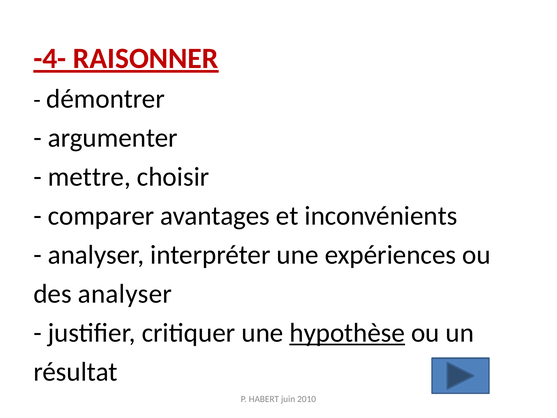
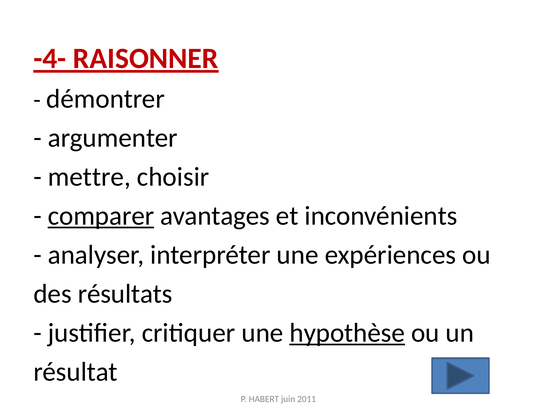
comparer underline: none -> present (101, 216)
des analyser: analyser -> résultats (125, 294)
2010: 2010 -> 2011 (307, 399)
